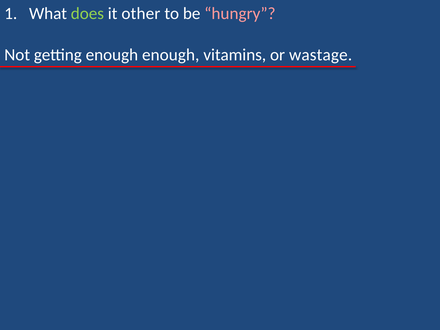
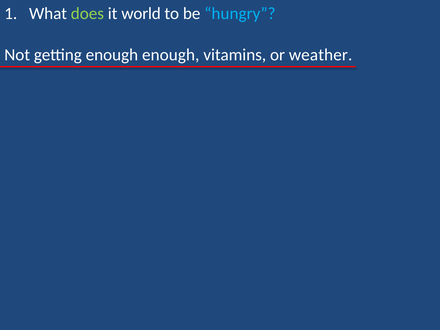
other: other -> world (141, 14)
hungry colour: pink -> light blue (240, 14)
wastage: wastage -> weather (321, 55)
